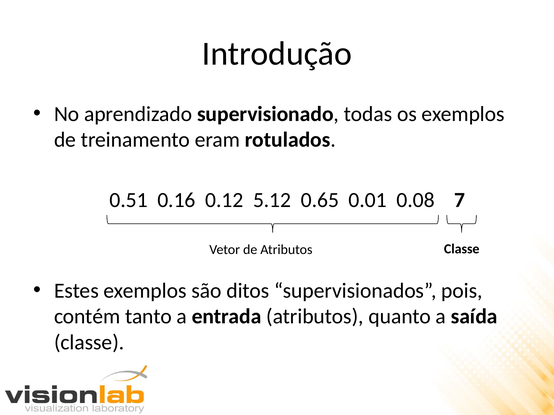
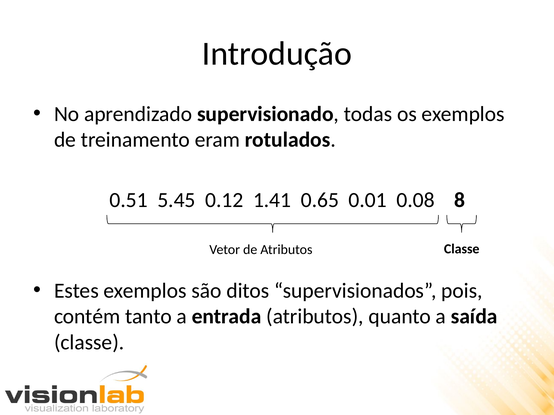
0.16: 0.16 -> 5.45 (176, 200)
5.12: 5.12 -> 1.41 (272, 200)
7: 7 -> 8 (460, 200)
